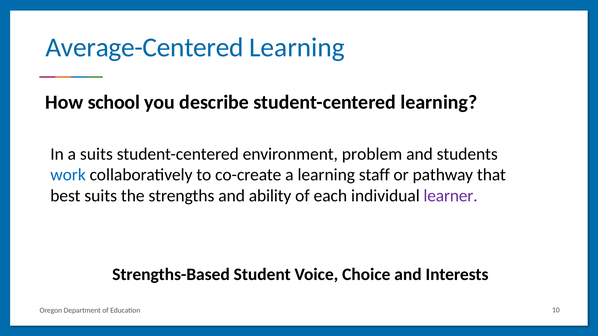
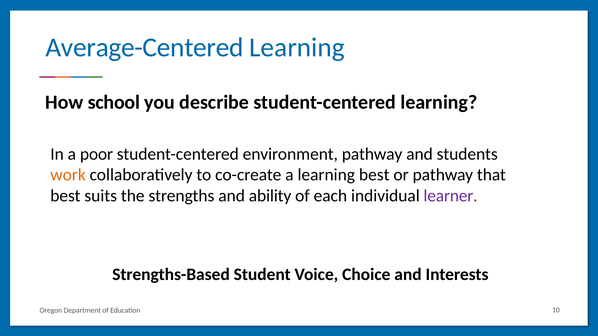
a suits: suits -> poor (97, 154)
environment problem: problem -> pathway (372, 154)
work colour: blue -> orange (68, 175)
learning staff: staff -> best (374, 175)
